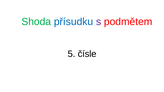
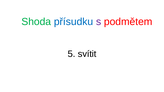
čísle: čísle -> svítit (87, 54)
